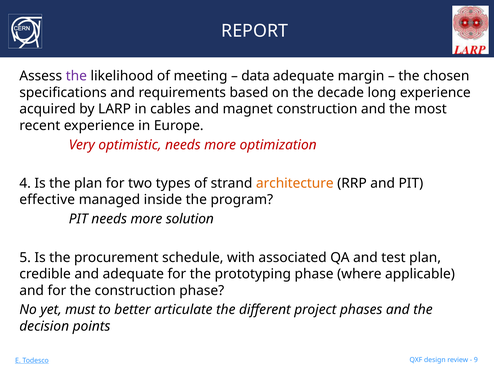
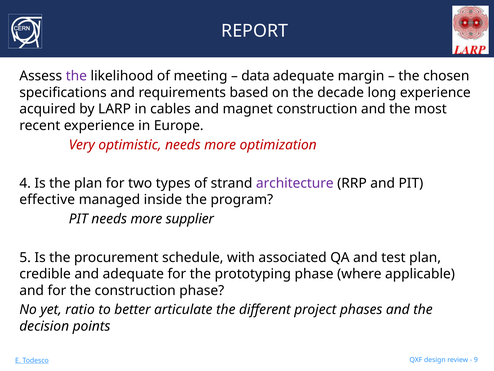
architecture colour: orange -> purple (295, 183)
solution: solution -> supplier (190, 219)
must: must -> ratio (80, 309)
